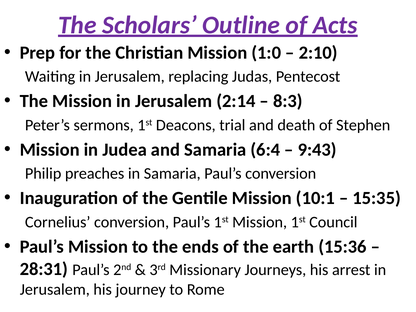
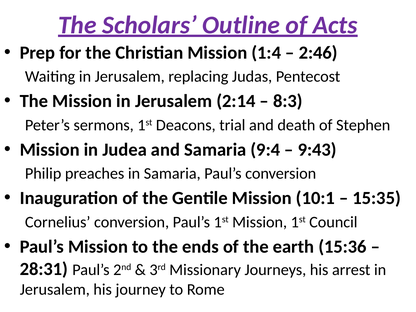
1:0: 1:0 -> 1:4 (266, 53)
2:10: 2:10 -> 2:46 (318, 53)
6:4: 6:4 -> 9:4 (265, 150)
